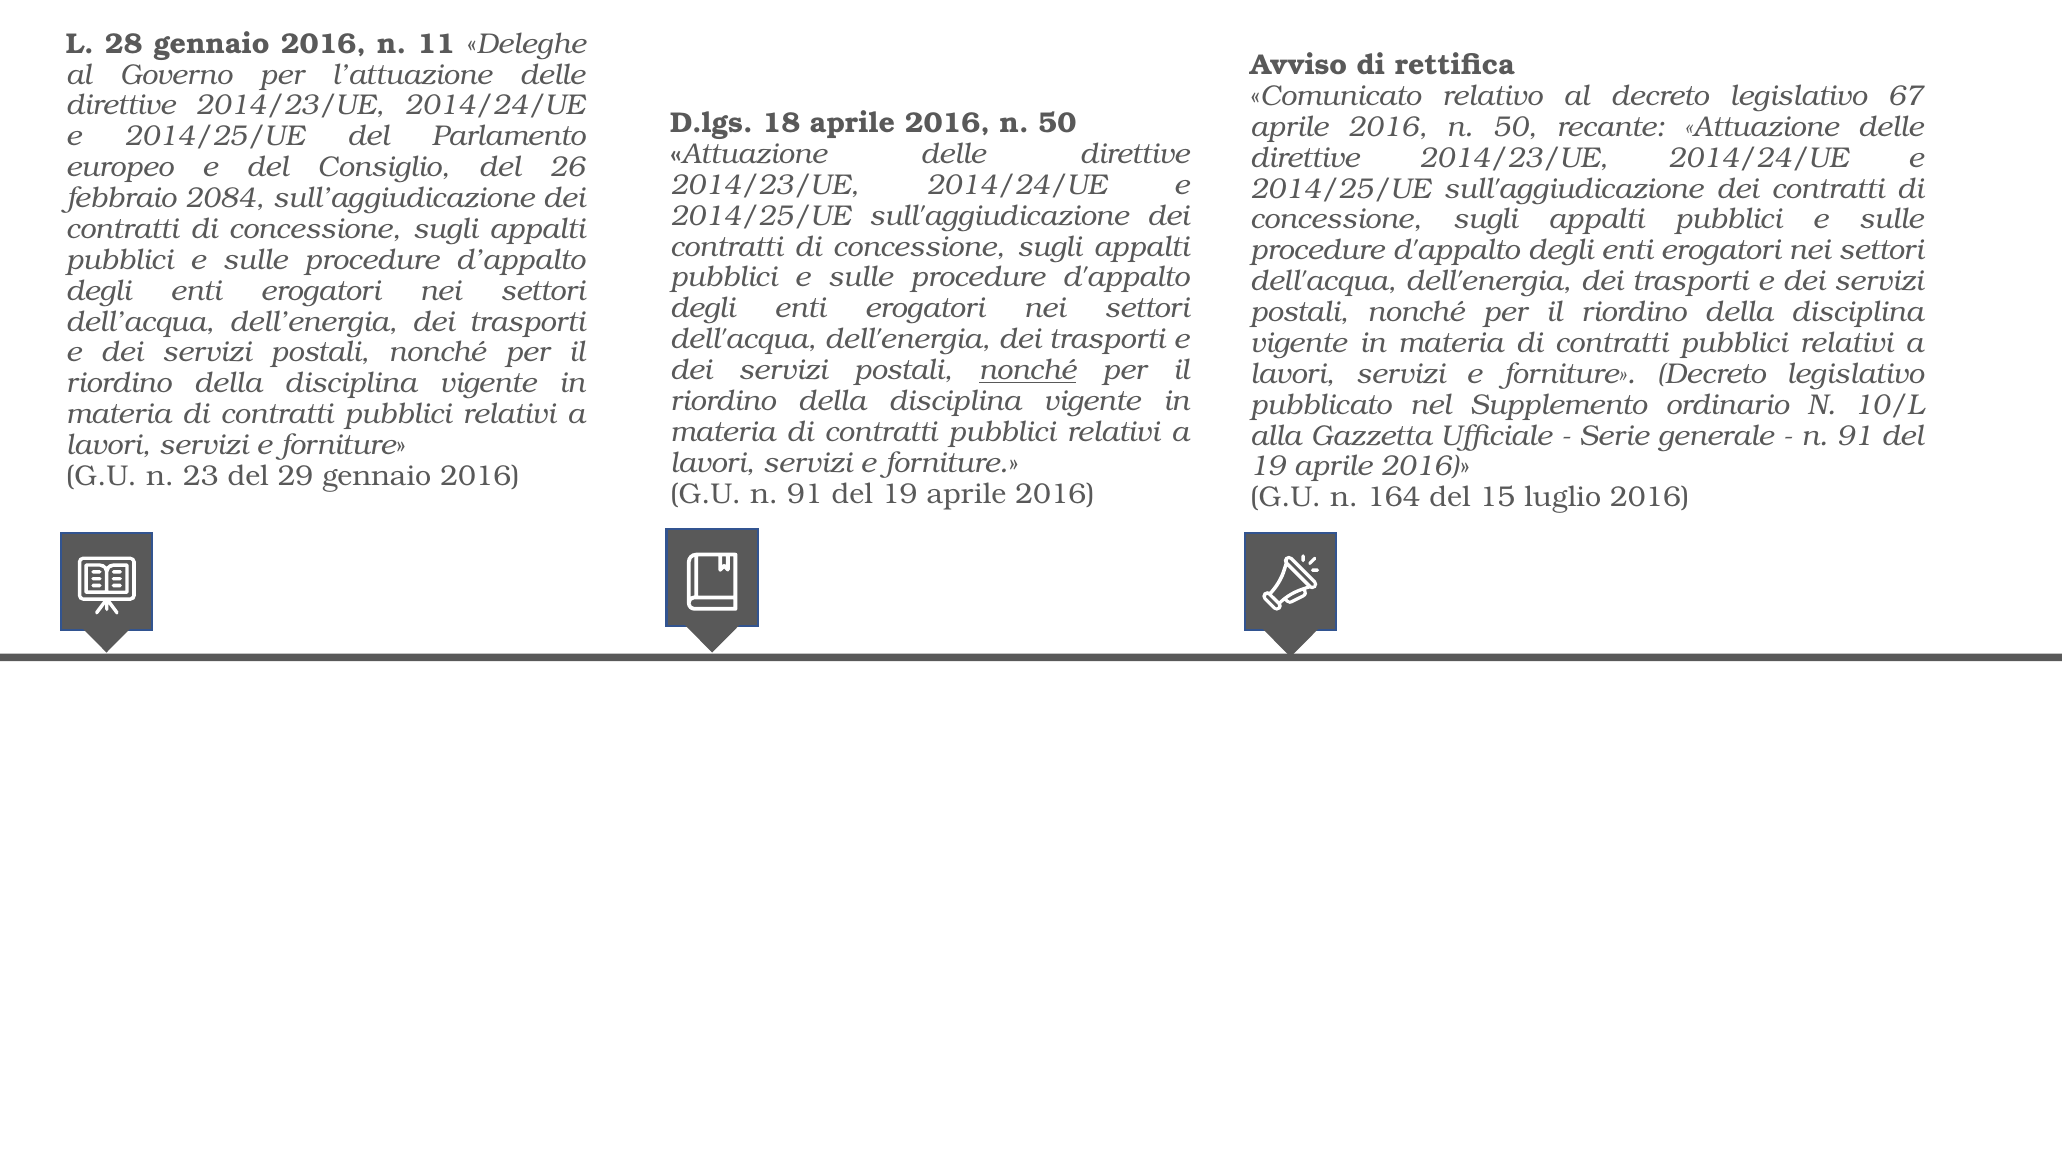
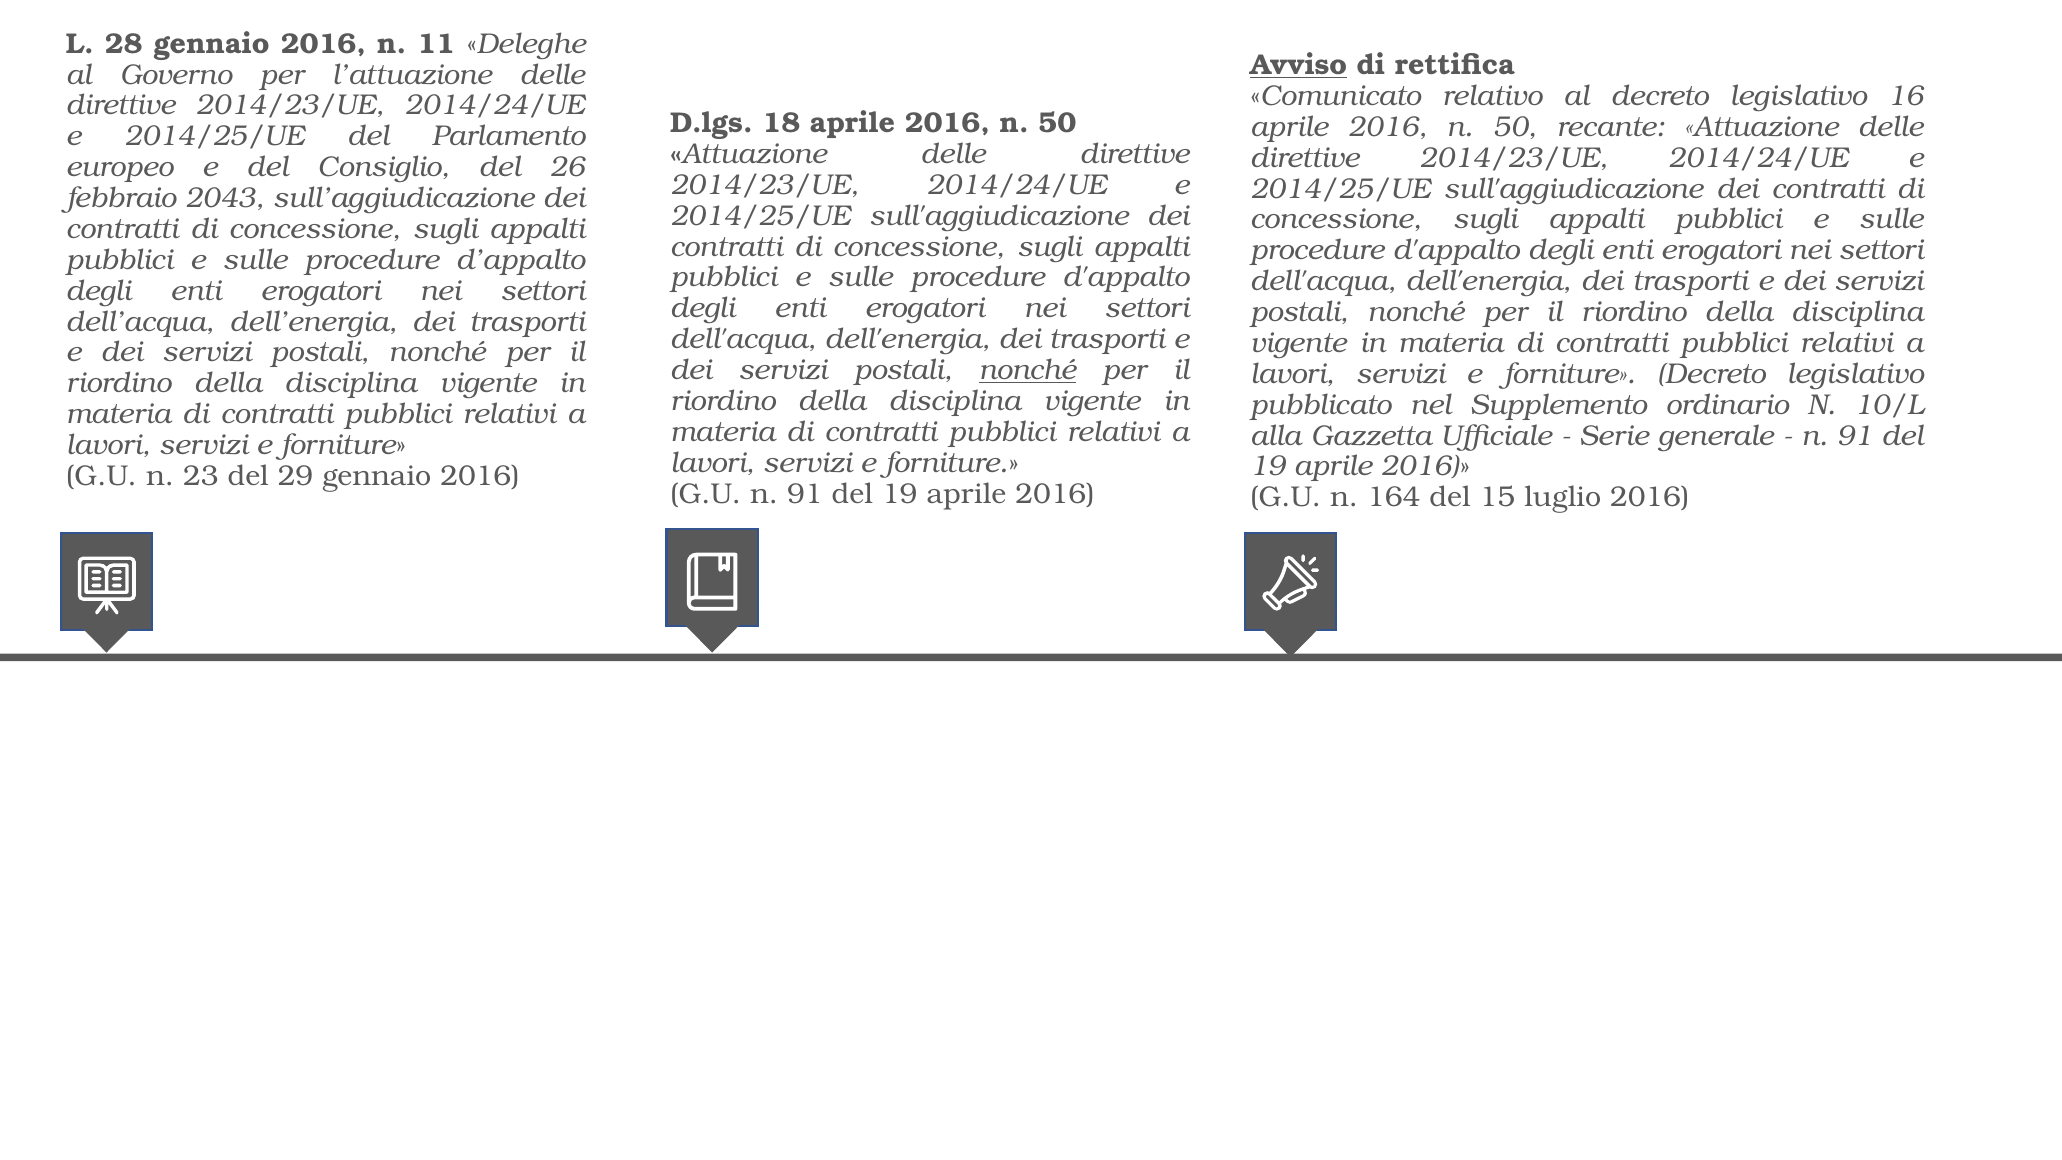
Avviso underline: none -> present (1299, 65)
67: 67 -> 16 (1906, 96)
2084: 2084 -> 2043 (224, 198)
